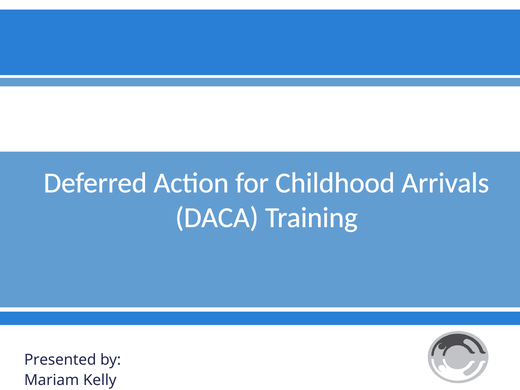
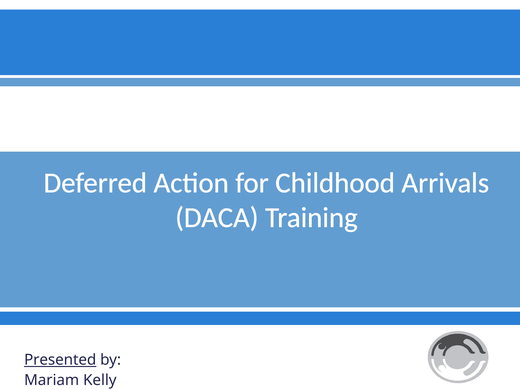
Presented underline: none -> present (60, 360)
